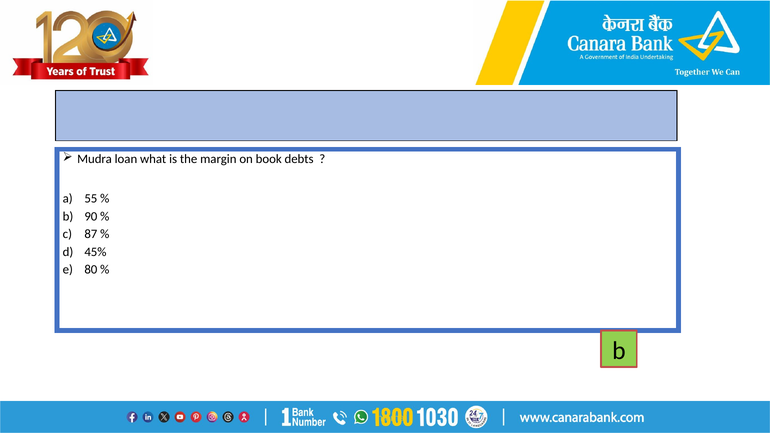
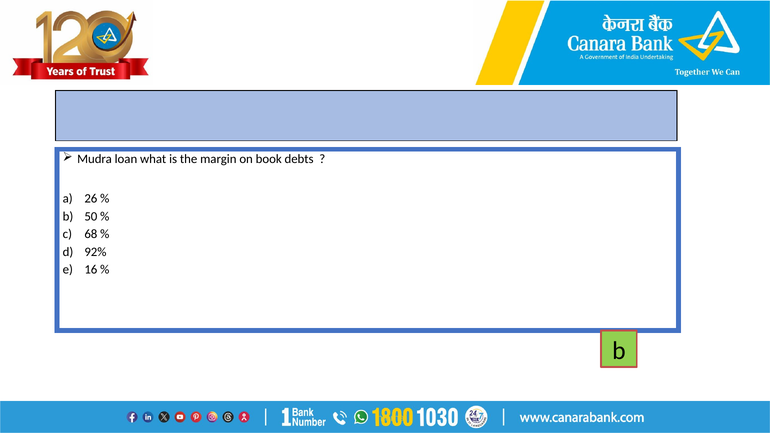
55: 55 -> 26 (91, 199)
90: 90 -> 50 (91, 217)
87: 87 -> 68 (91, 234)
45%: 45% -> 92% (95, 252)
80: 80 -> 16 (91, 270)
